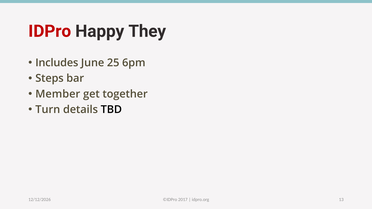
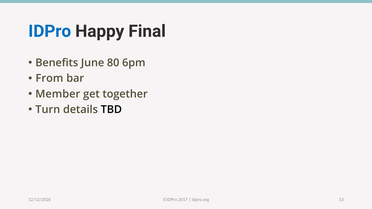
IDPro colour: red -> blue (50, 31)
They: They -> Final (147, 31)
Includes: Includes -> Benefits (57, 63)
25: 25 -> 80 (113, 63)
Steps: Steps -> From (49, 78)
